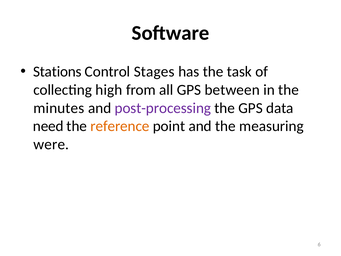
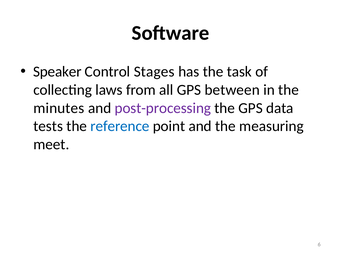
Stations: Stations -> Speaker (57, 72)
high: high -> laws (109, 90)
need: need -> tests (48, 126)
reference colour: orange -> blue (120, 126)
were: were -> meet (51, 144)
